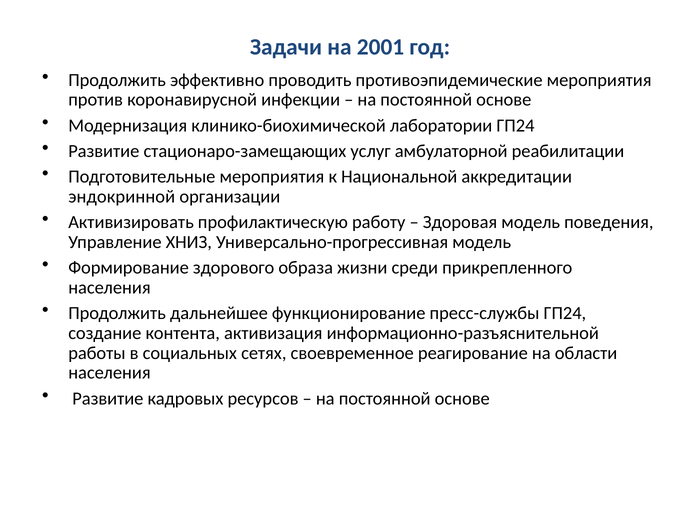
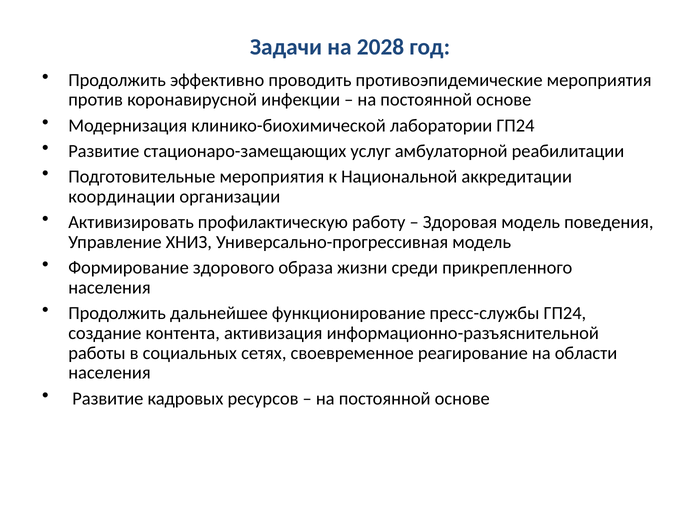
2001: 2001 -> 2028 (380, 47)
эндокринной: эндокринной -> координации (122, 196)
